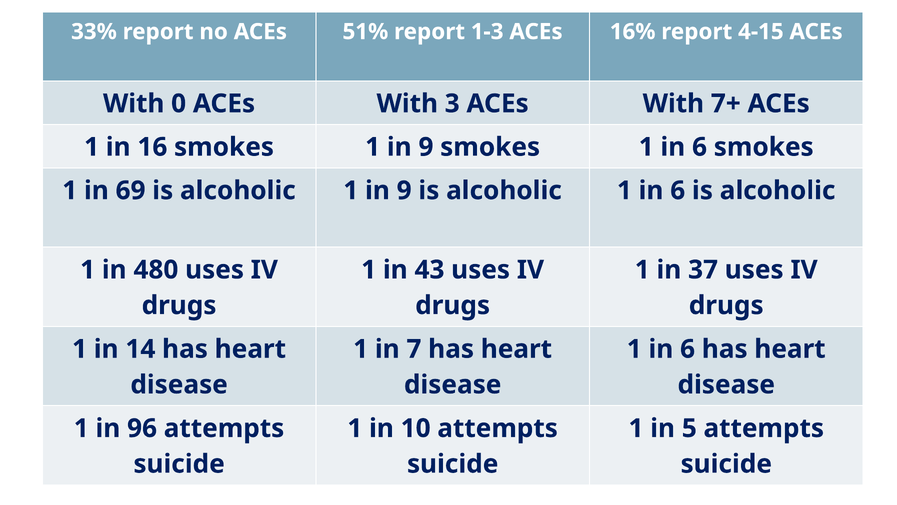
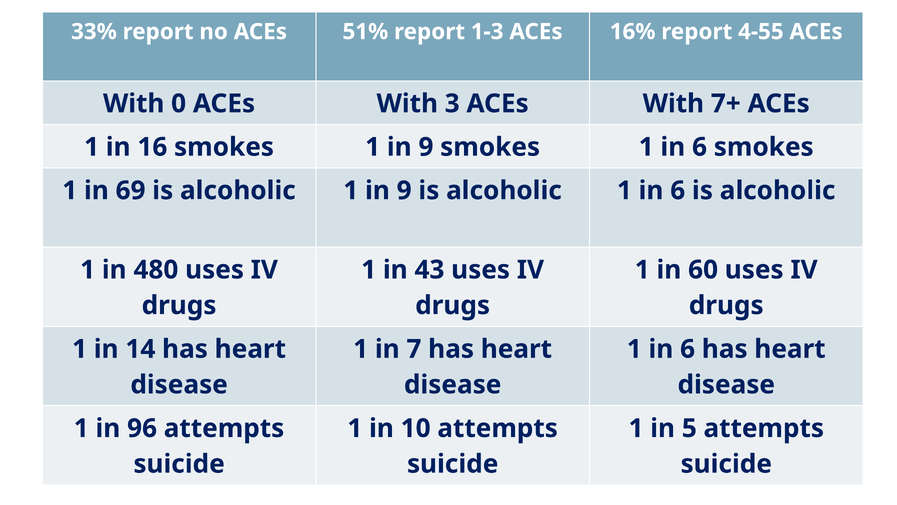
4-15: 4-15 -> 4-55 (761, 32)
37: 37 -> 60 (703, 270)
